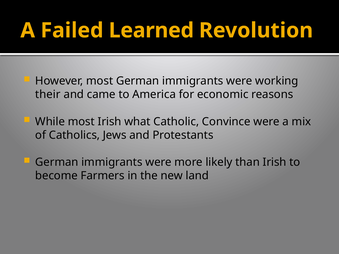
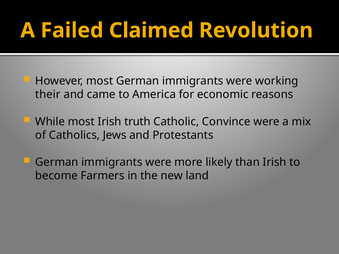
Learned: Learned -> Claimed (151, 30)
what: what -> truth (137, 122)
